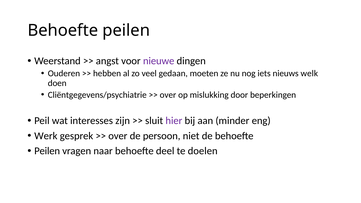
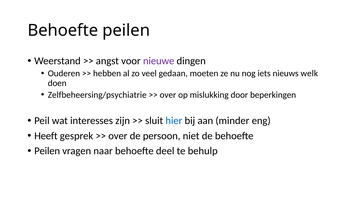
Cliëntgegevens/psychiatrie: Cliëntgegevens/psychiatrie -> Zelfbeheersing/psychiatrie (97, 95)
hier colour: purple -> blue (174, 121)
Werk: Werk -> Heeft (46, 136)
doelen: doelen -> behulp (203, 151)
